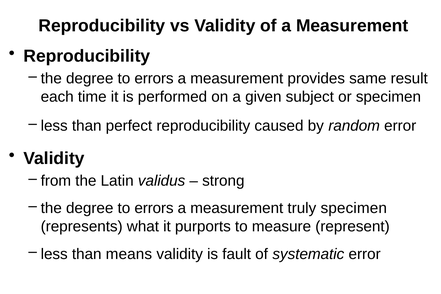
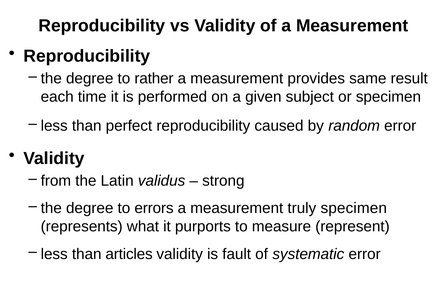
errors: errors -> rather (154, 79)
means: means -> articles (129, 254)
